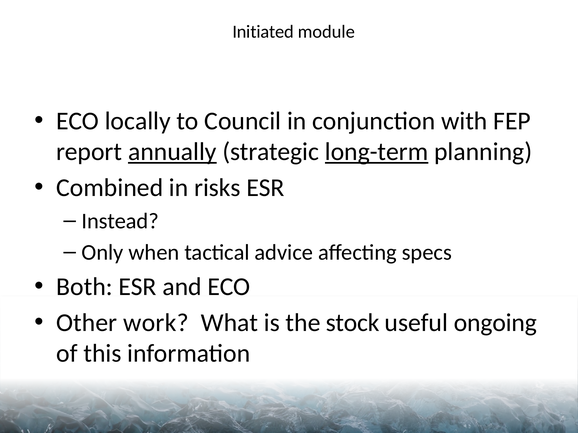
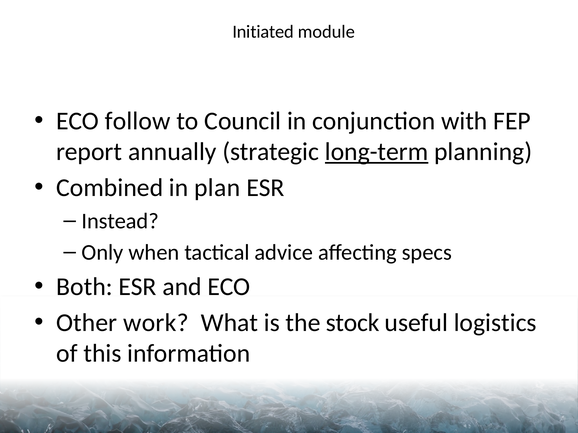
locally: locally -> follow (138, 121)
annually underline: present -> none (172, 152)
risks: risks -> plan (217, 188)
ongoing: ongoing -> logistics (495, 323)
